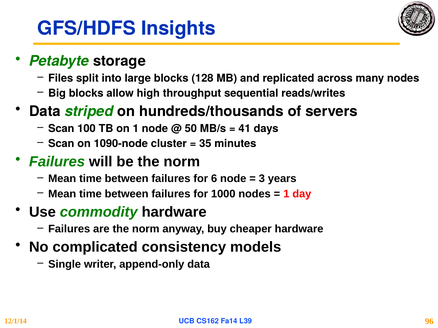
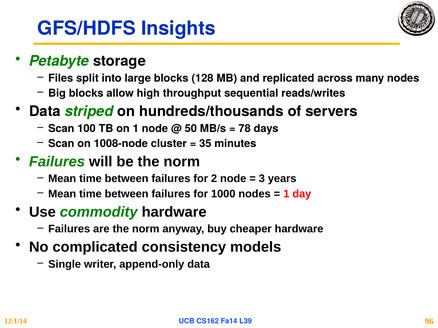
41: 41 -> 78 (245, 129)
1090-node: 1090-node -> 1008-node (121, 144)
6: 6 -> 2 (214, 179)
